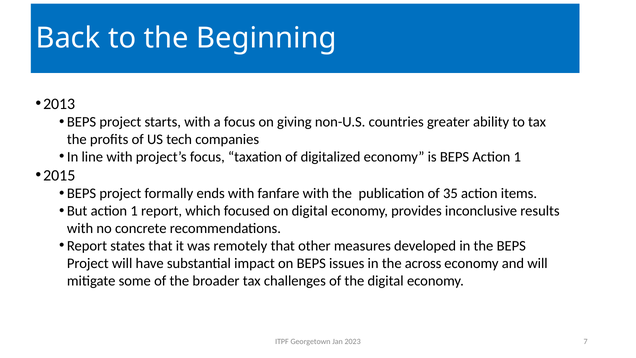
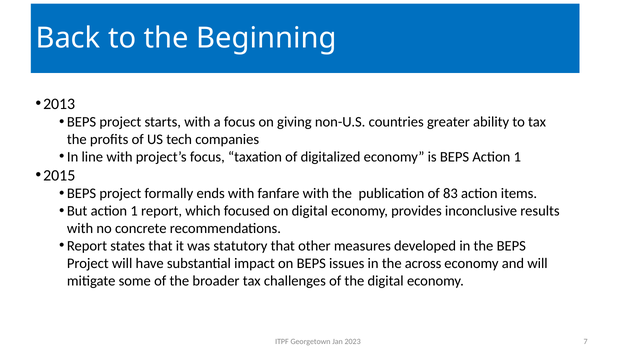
35: 35 -> 83 (450, 193)
remotely: remotely -> statutory (240, 246)
